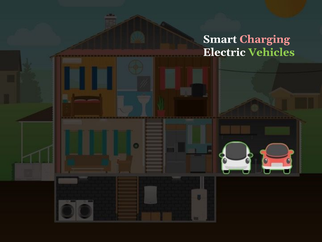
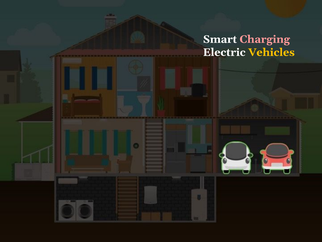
Vehicles colour: light green -> yellow (271, 52)
